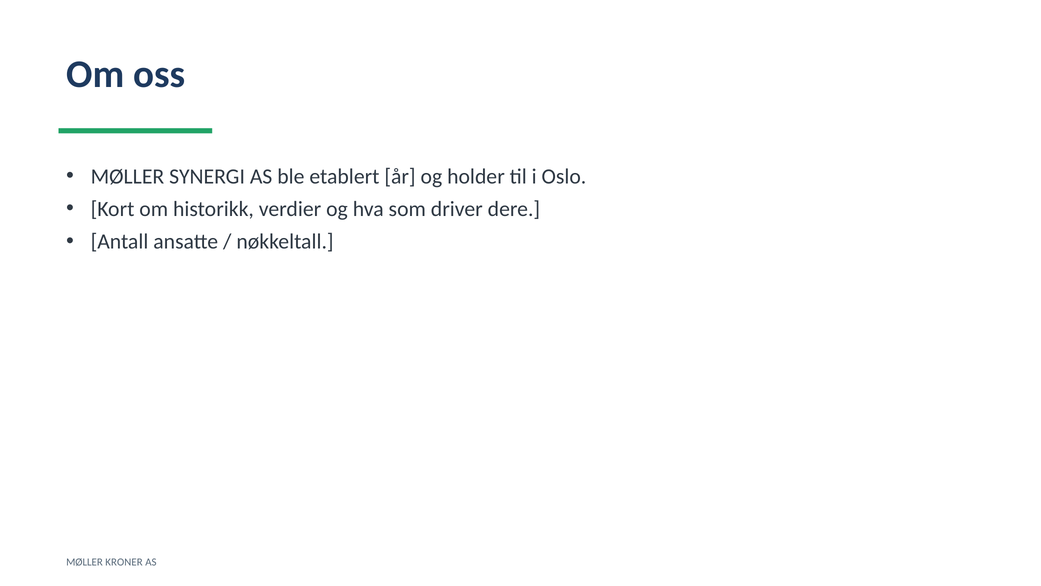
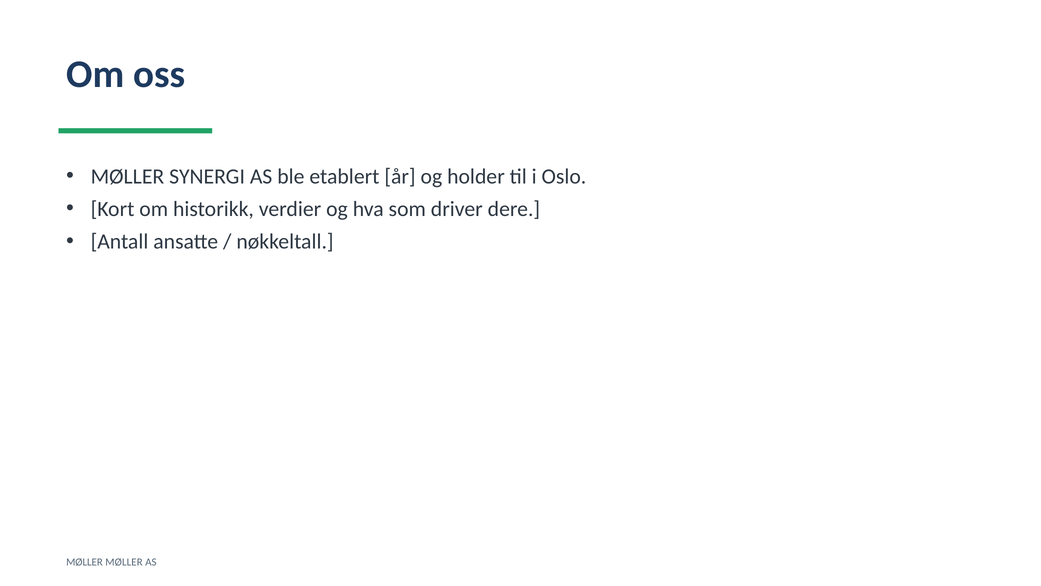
MØLLER KRONER: KRONER -> MØLLER (124, 562)
